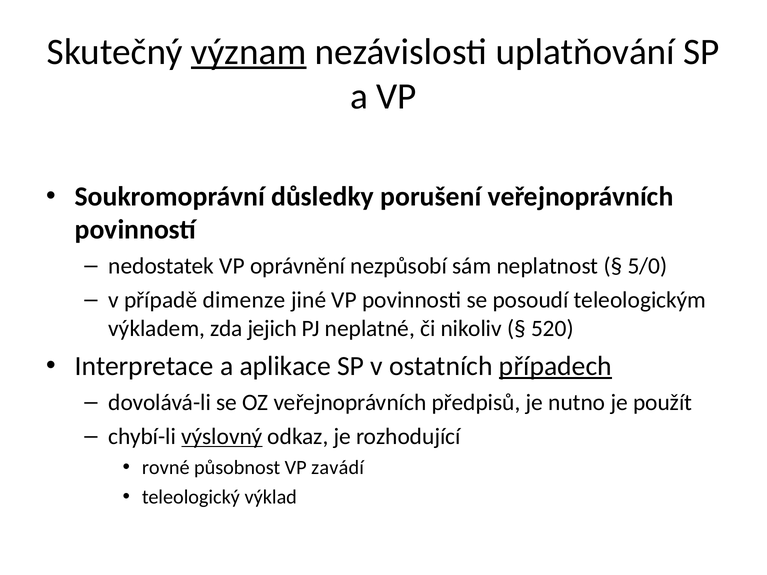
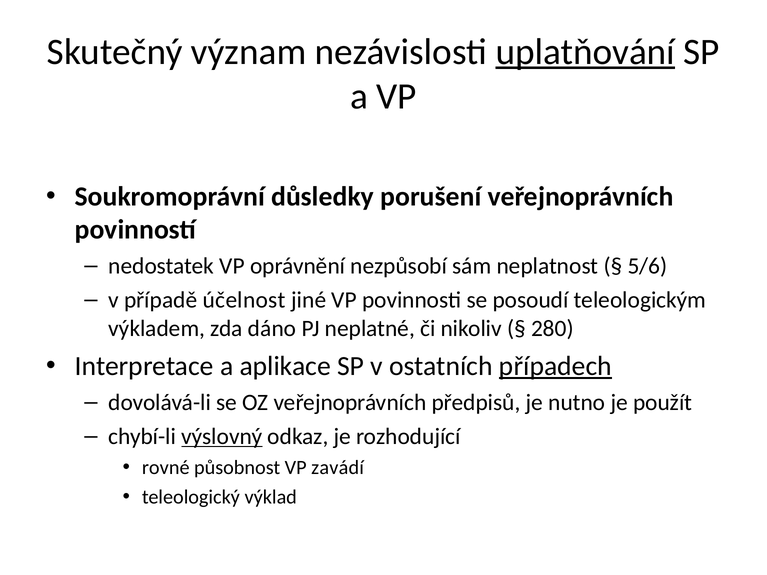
význam underline: present -> none (249, 52)
uplatňování underline: none -> present (585, 52)
5/0: 5/0 -> 5/6 (647, 266)
dimenze: dimenze -> účelnost (244, 300)
jejich: jejich -> dáno (272, 328)
520: 520 -> 280 (552, 328)
